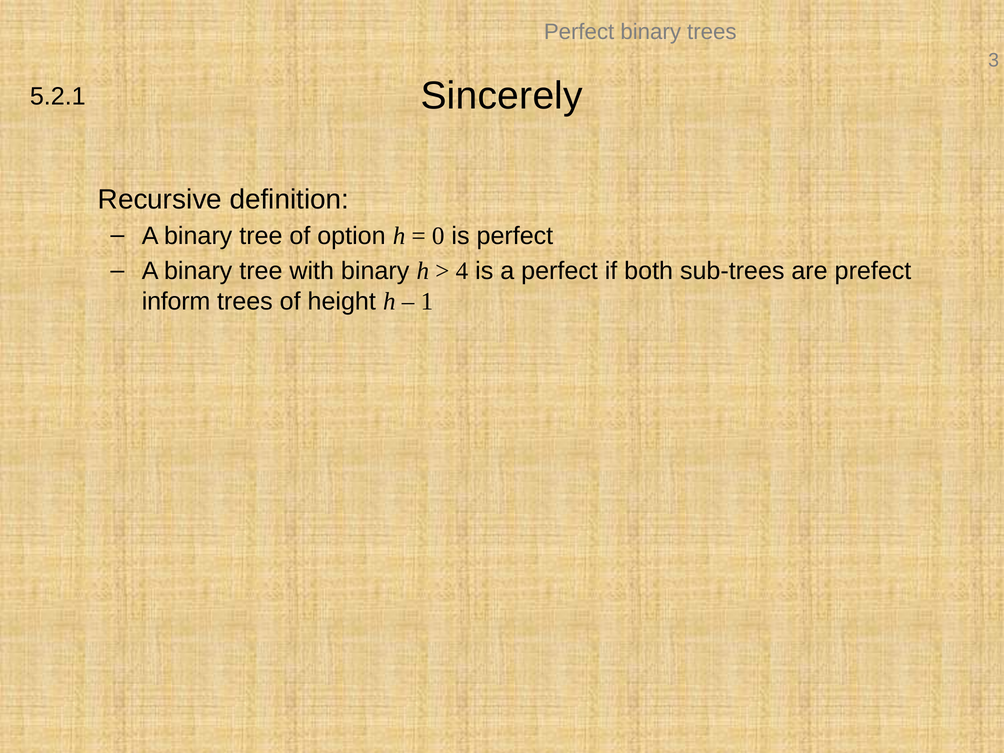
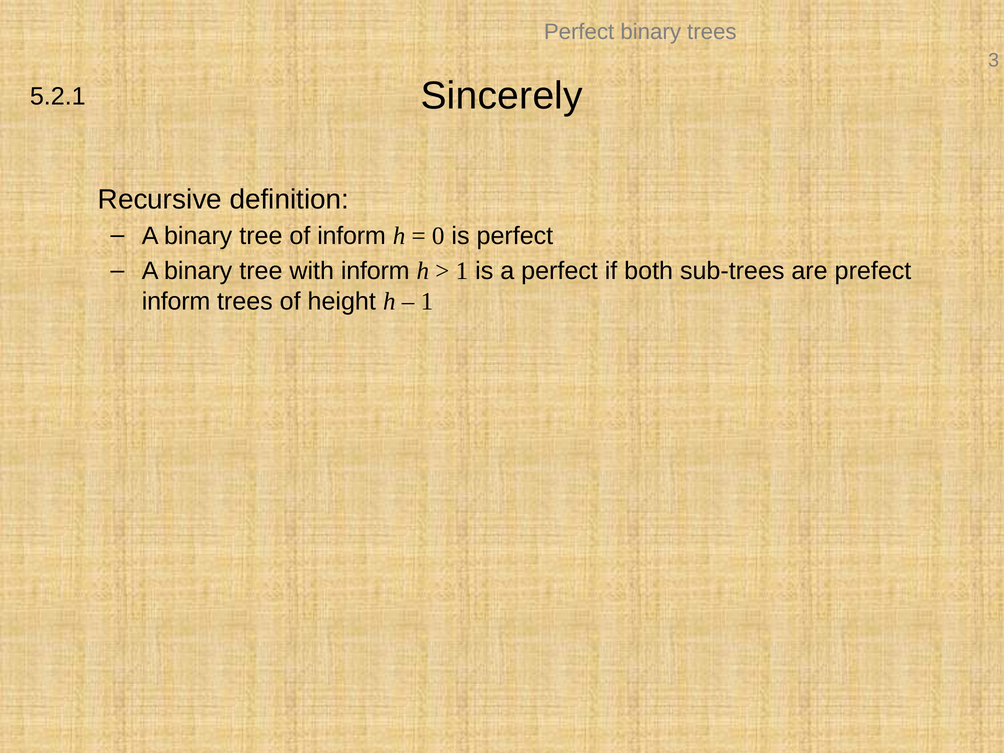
of option: option -> inform (352, 236)
with binary: binary -> inform (375, 271)
4: 4 -> 1 (462, 271)
